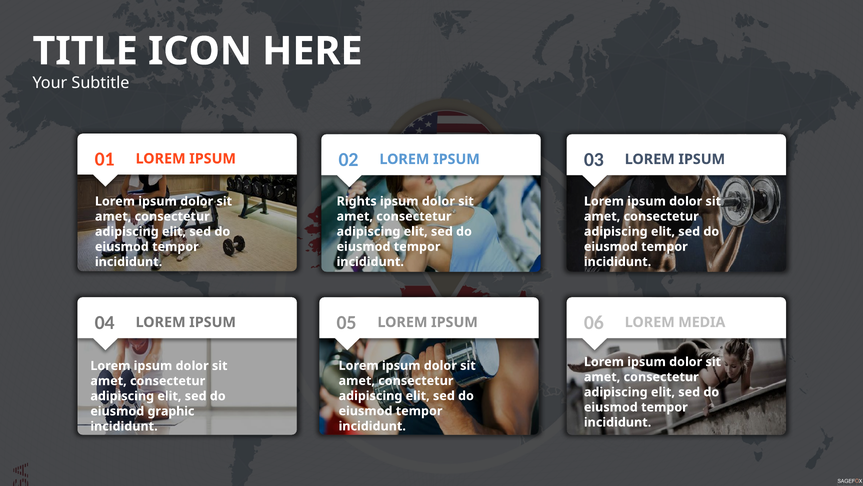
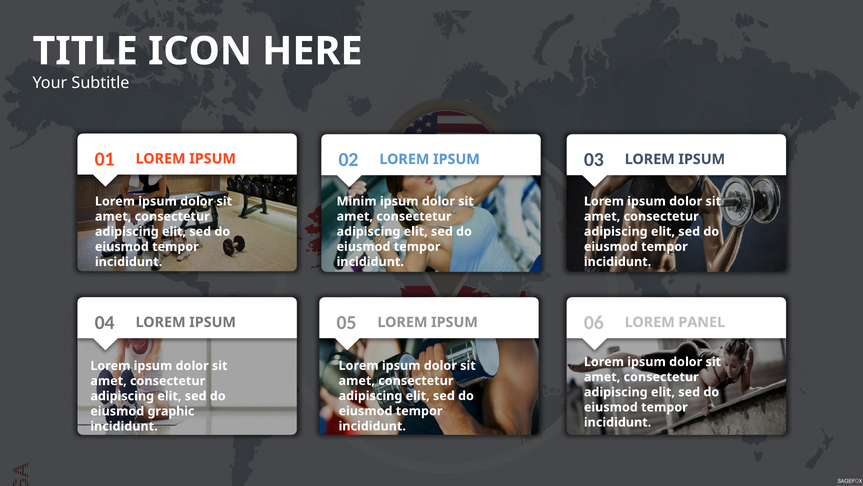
Rights: Rights -> Minim (357, 201)
MEDIA: MEDIA -> PANEL (702, 322)
